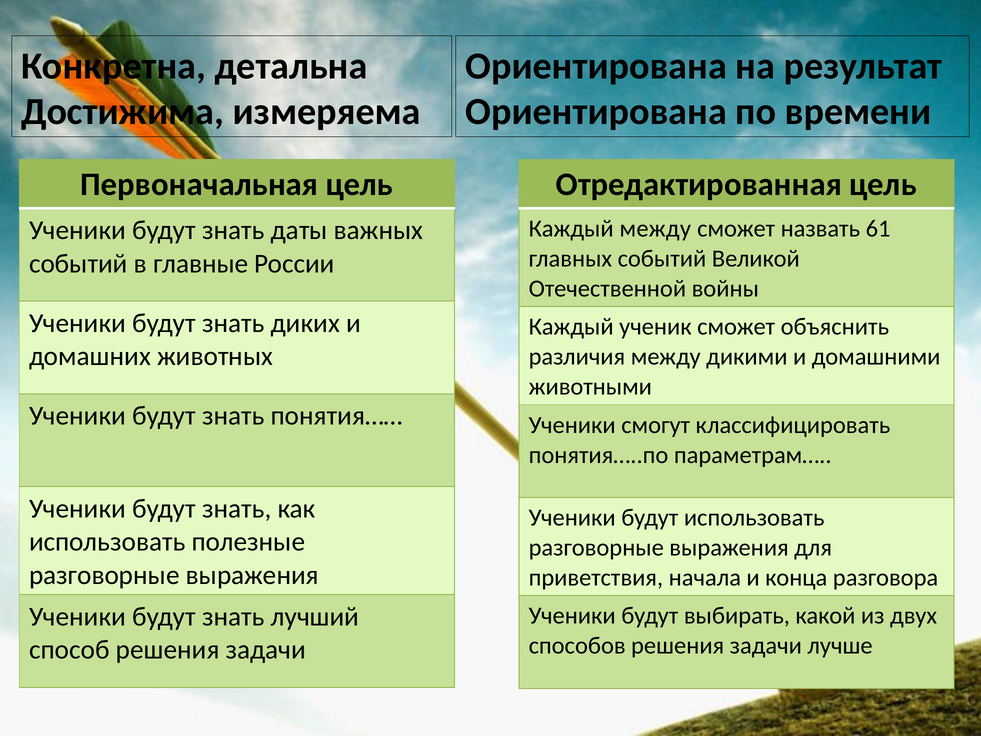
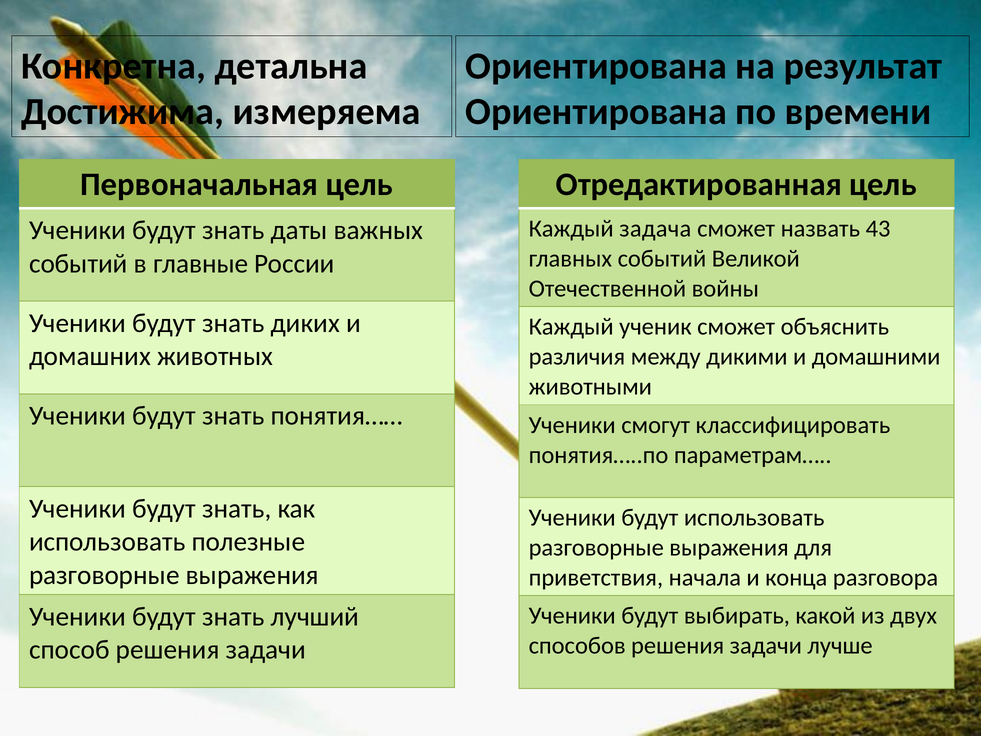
Каждый между: между -> задача (655, 229)
61: 61 -> 43 (878, 229)
